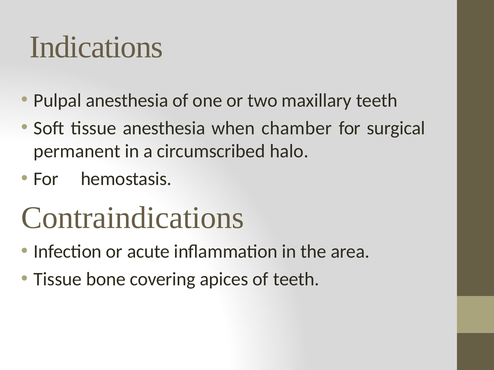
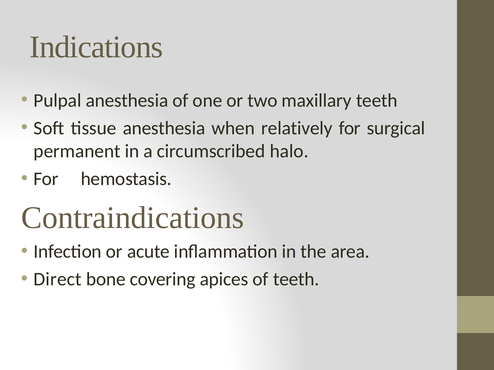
chamber: chamber -> relatively (297, 128)
Tissue: Tissue -> Direct (58, 279)
